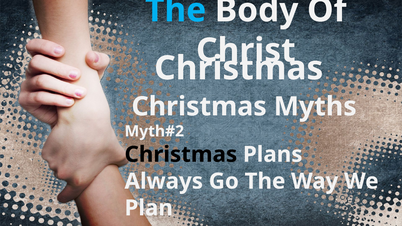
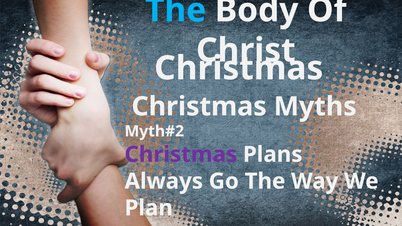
Christmas colour: black -> purple (181, 155)
